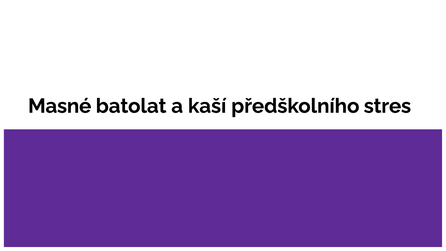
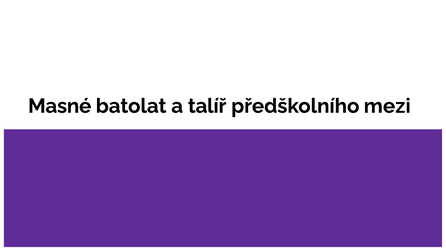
kaší: kaší -> talíř (207, 106)
stres: stres -> mezi (387, 106)
